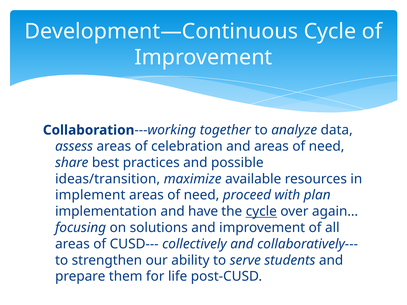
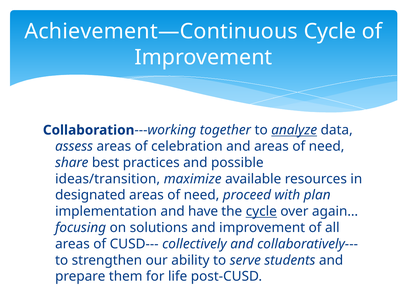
Development—Continuous: Development—Continuous -> Achievement—Continuous (161, 32)
analyze underline: none -> present (294, 130)
implement: implement -> designated (90, 195)
